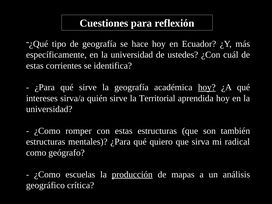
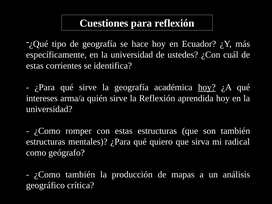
sirva/a: sirva/a -> arma/a (72, 98)
la Territorial: Territorial -> Reflexión (157, 98)
¿Como escuelas: escuelas -> también (80, 174)
producción underline: present -> none (132, 174)
